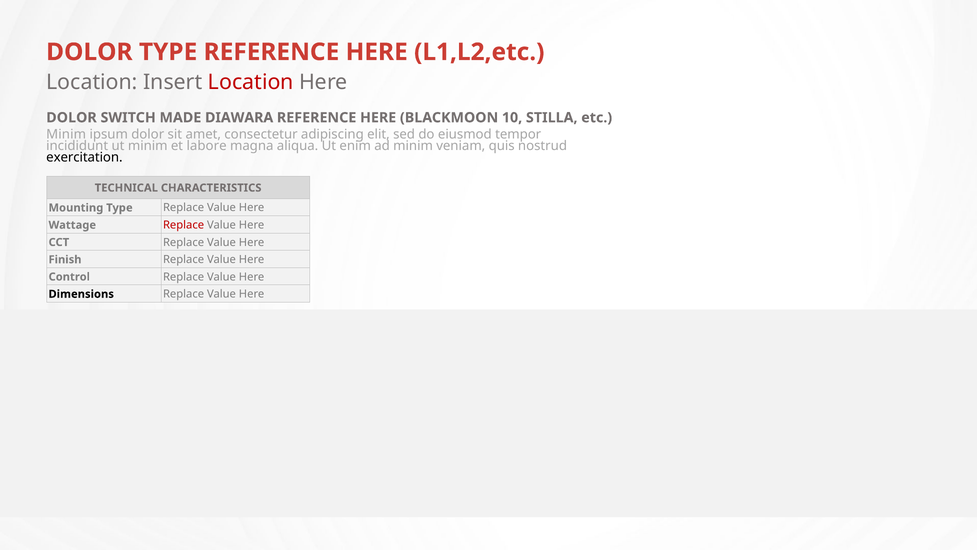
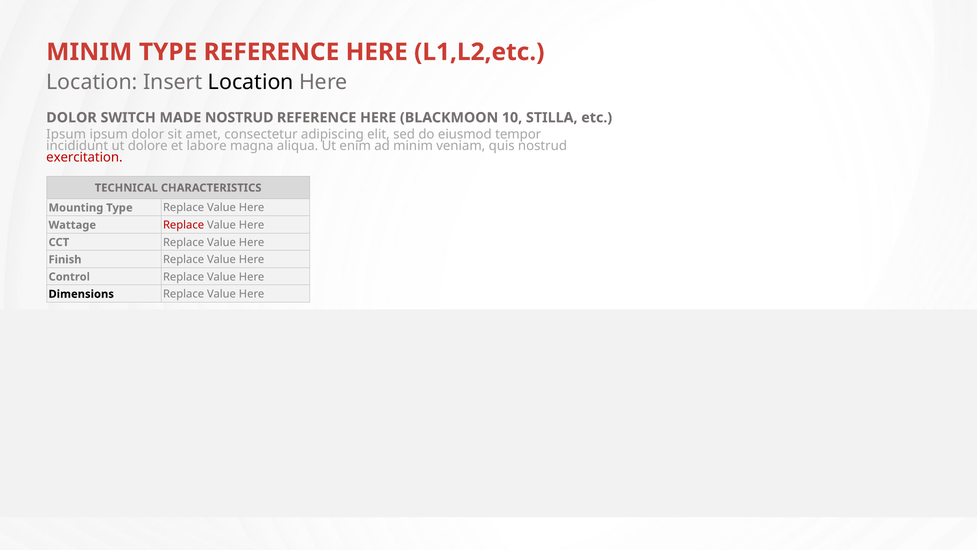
DOLOR: DOLOR -> MINIM (89, 52)
Location colour: red -> black (251, 82)
MADE DIAWARA: DIAWARA -> NOSTRUD (239, 118)
Minim: Minim -> Ipsum (66, 134)
ut minim: minim -> dolore (148, 146)
exercitation colour: black -> red (84, 157)
